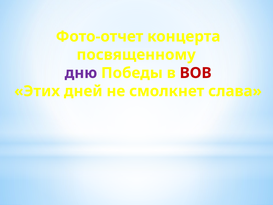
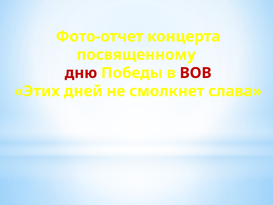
дню colour: purple -> red (81, 73)
